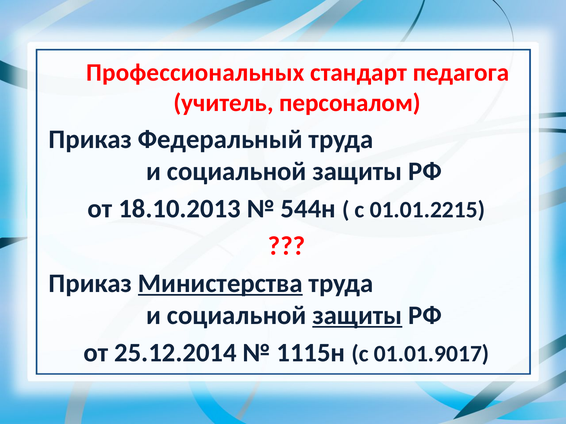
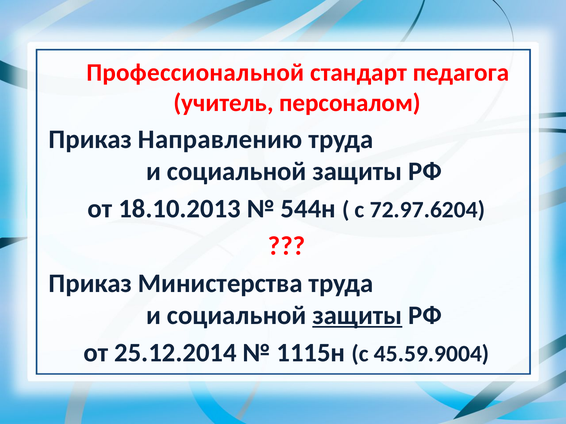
Профессиональных: Профессиональных -> Профессиональной (195, 73)
Федеральный: Федеральный -> Направлению (220, 140)
01.01.2215: 01.01.2215 -> 72.97.6204 (427, 210)
Министерства underline: present -> none (220, 284)
01.01.9017: 01.01.9017 -> 45.59.9004 (432, 354)
